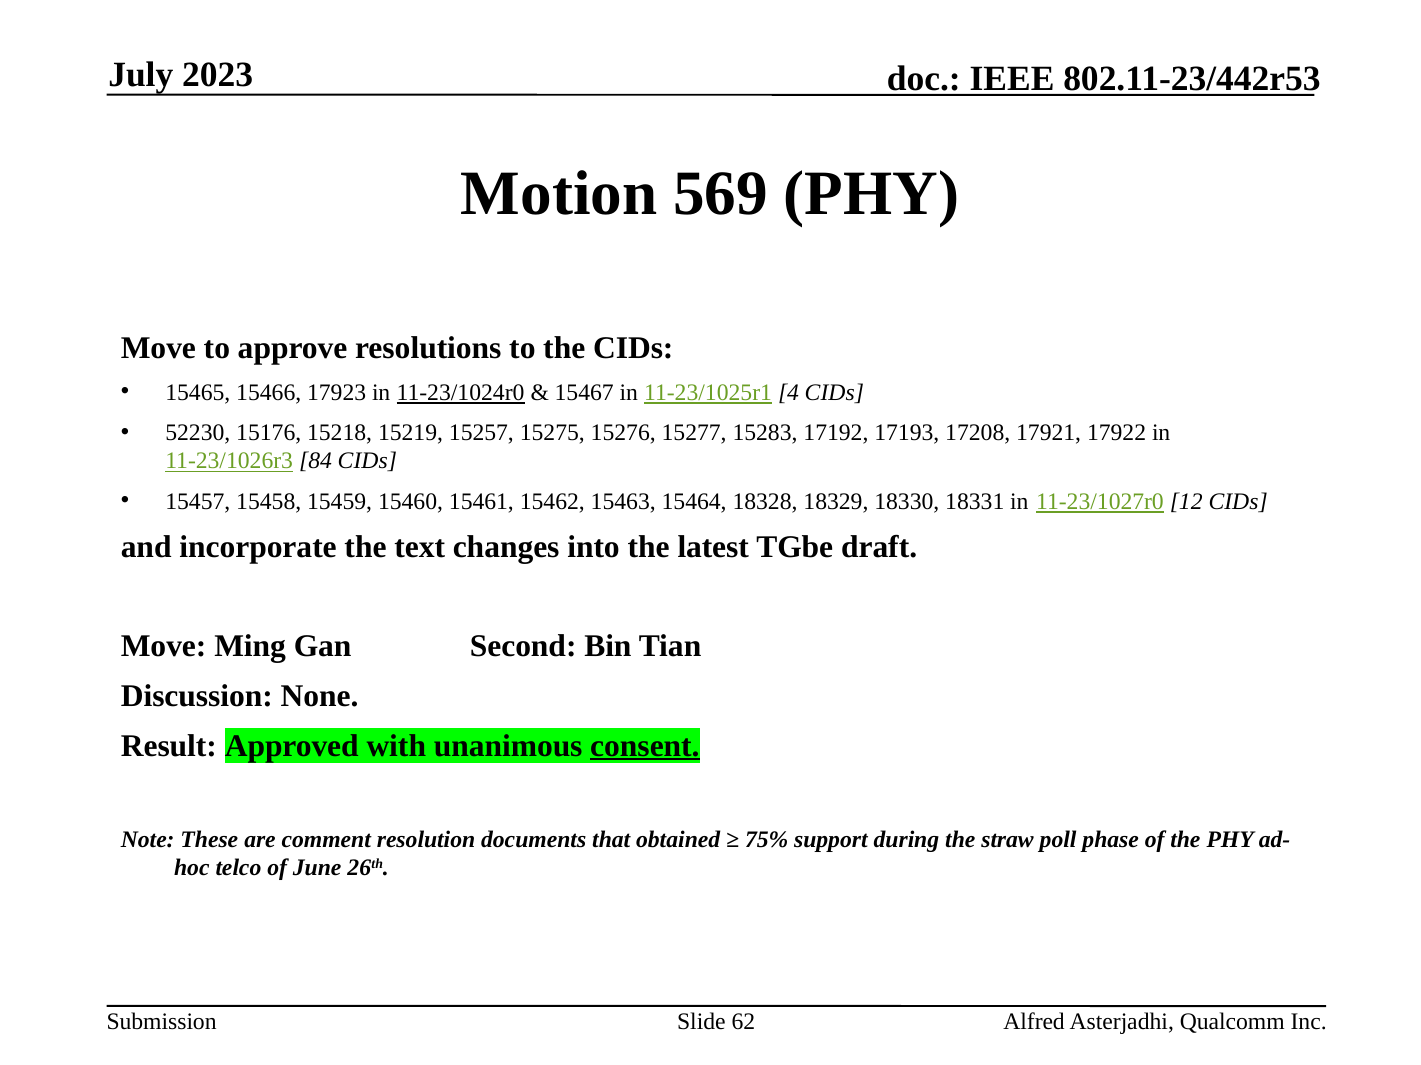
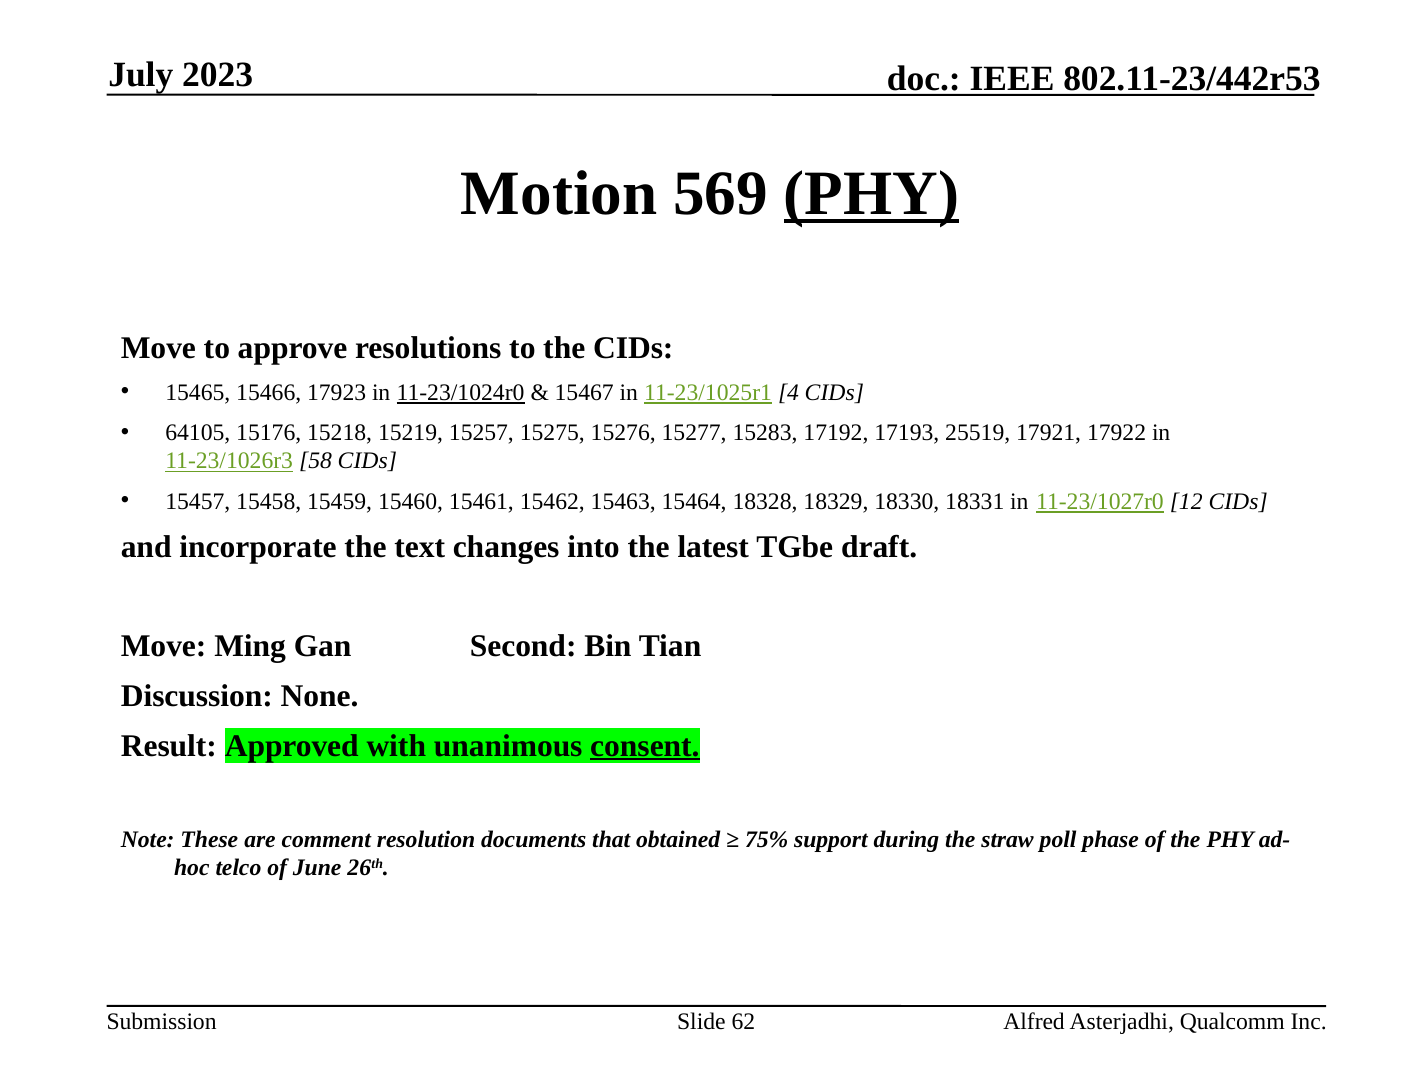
PHY underline: none -> present (871, 194)
52230: 52230 -> 64105 (198, 433)
17208: 17208 -> 25519 (978, 433)
84: 84 -> 58 (316, 461)
